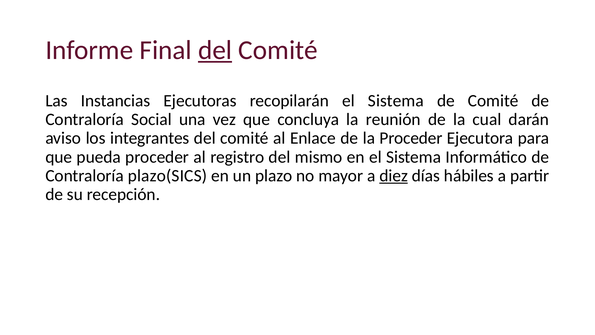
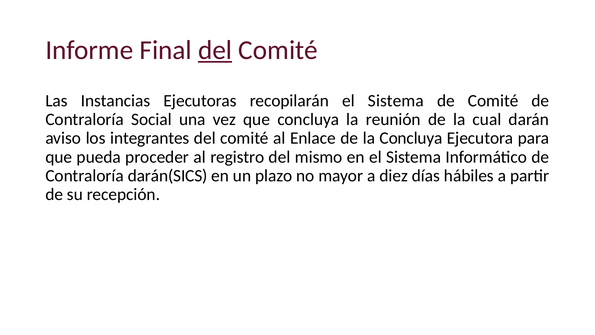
la Proceder: Proceder -> Concluya (411, 138)
plazo(SICS: plazo(SICS -> darán(SICS (168, 176)
diez underline: present -> none (394, 176)
